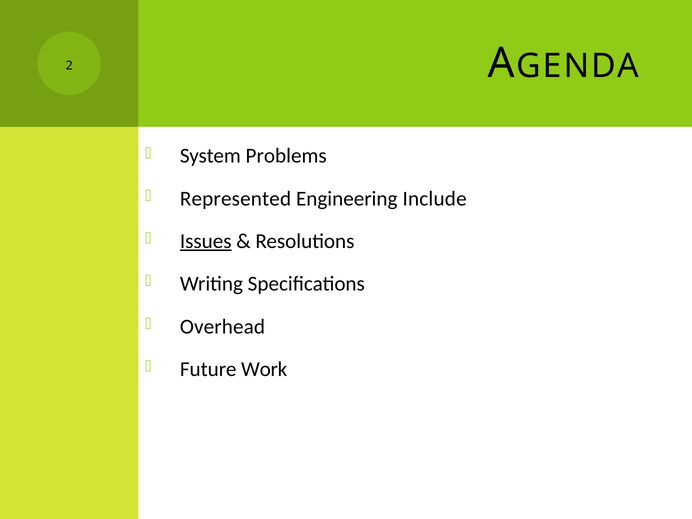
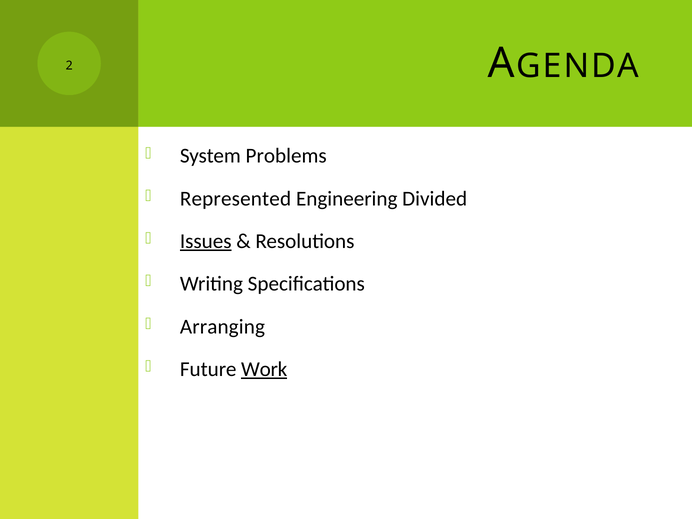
Include: Include -> Divided (435, 199)
Overhead: Overhead -> Arranging (222, 327)
Work underline: none -> present (264, 369)
